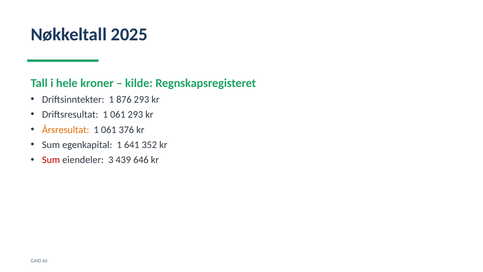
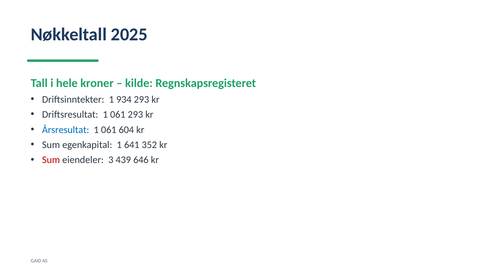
876: 876 -> 934 (124, 99)
Årsresultat colour: orange -> blue (66, 130)
376: 376 -> 604 (126, 130)
